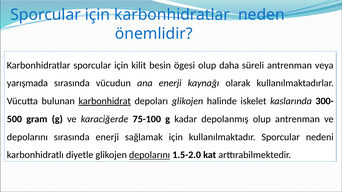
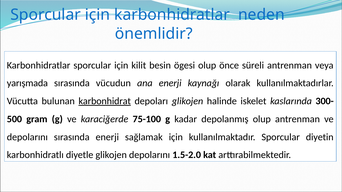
daha: daha -> önce (229, 65)
nedeni: nedeni -> diyetin (320, 137)
depolarını underline: present -> none (150, 155)
